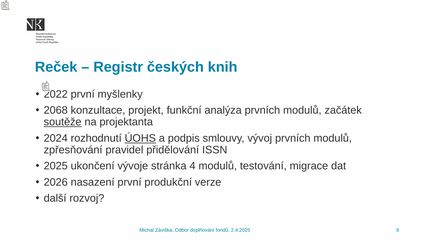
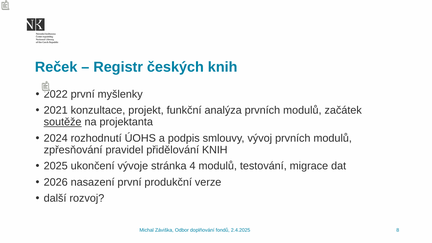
2068: 2068 -> 2021 (56, 110)
ÚOHS underline: present -> none (140, 138)
přidělování ISSN: ISSN -> KNIH (215, 150)
